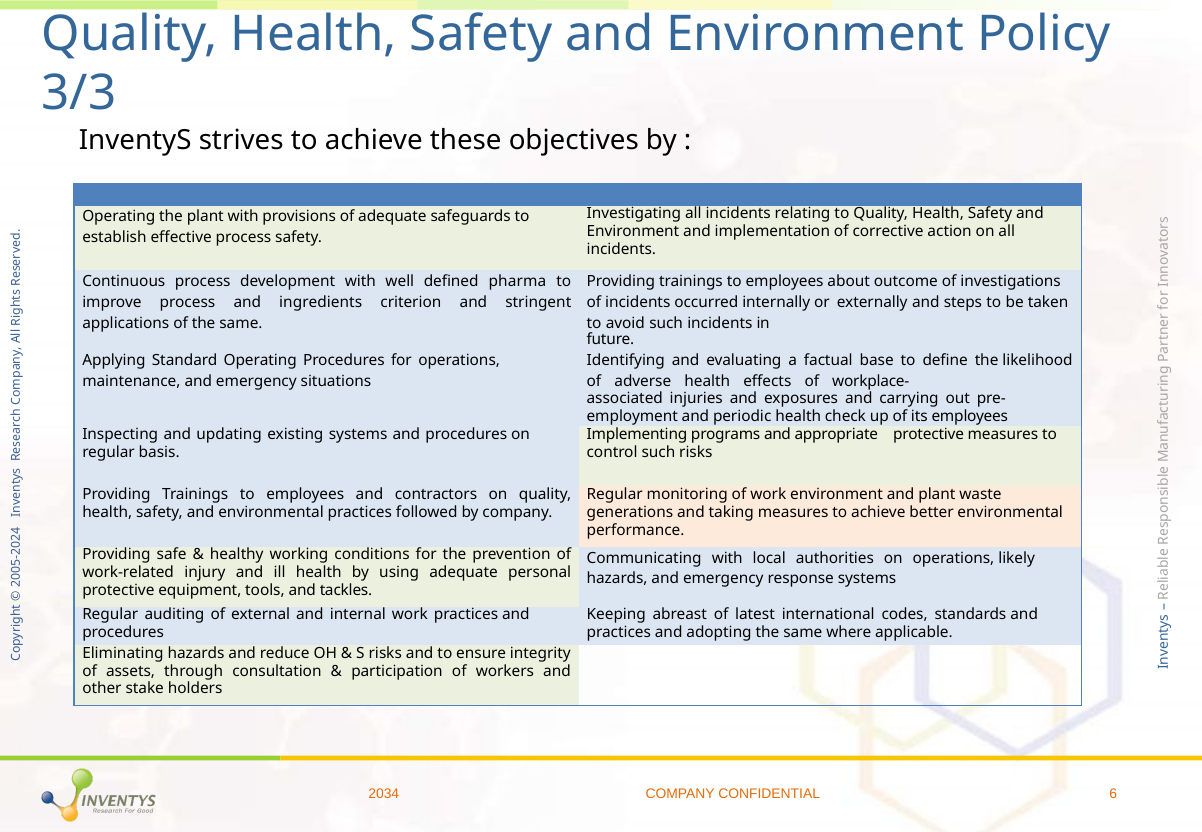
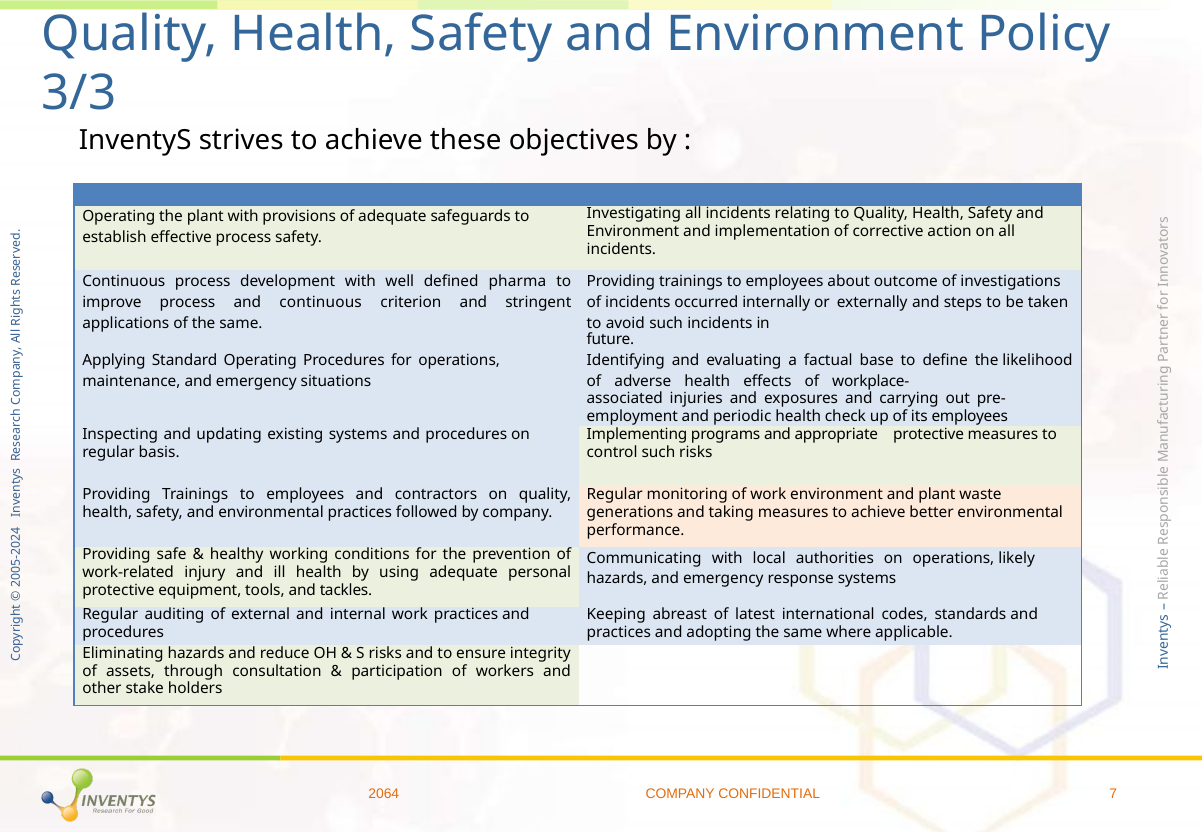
and ingredients: ingredients -> continuous (321, 302)
2034: 2034 -> 2064 (384, 794)
6: 6 -> 7 (1113, 794)
